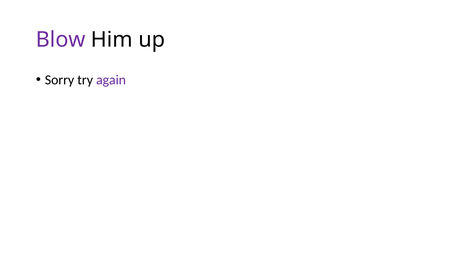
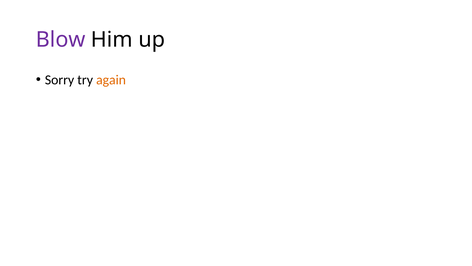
again colour: purple -> orange (111, 80)
